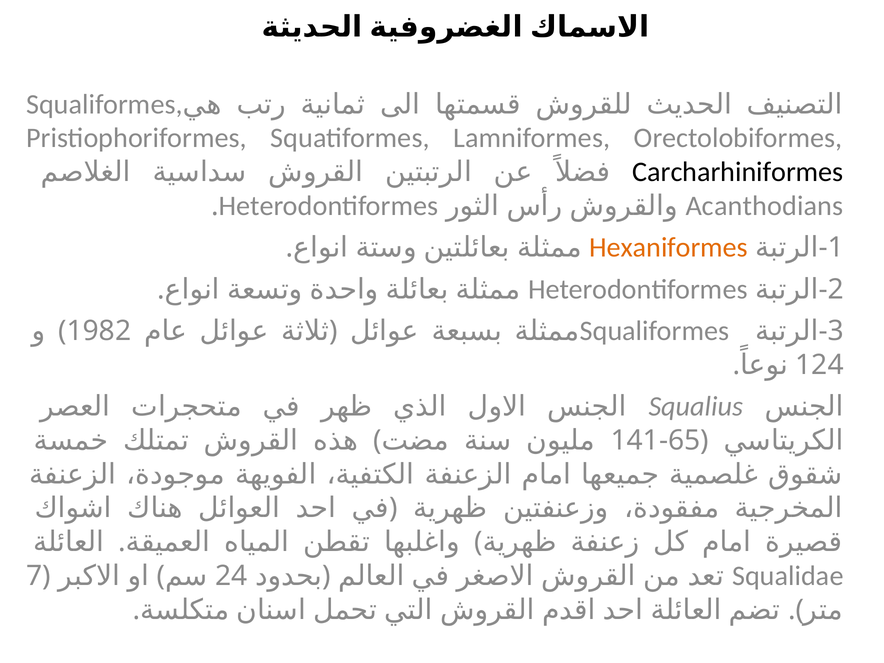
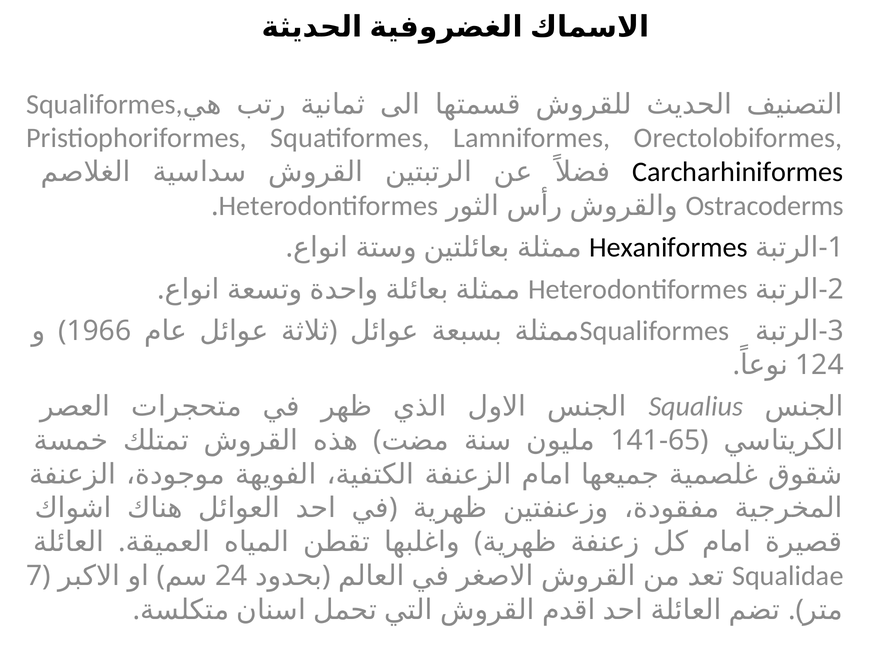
Acanthodians: Acanthodians -> Ostracoderms (765, 206)
Hexaniformes colour: orange -> black (669, 248)
1982: 1982 -> 1966 (99, 331)
